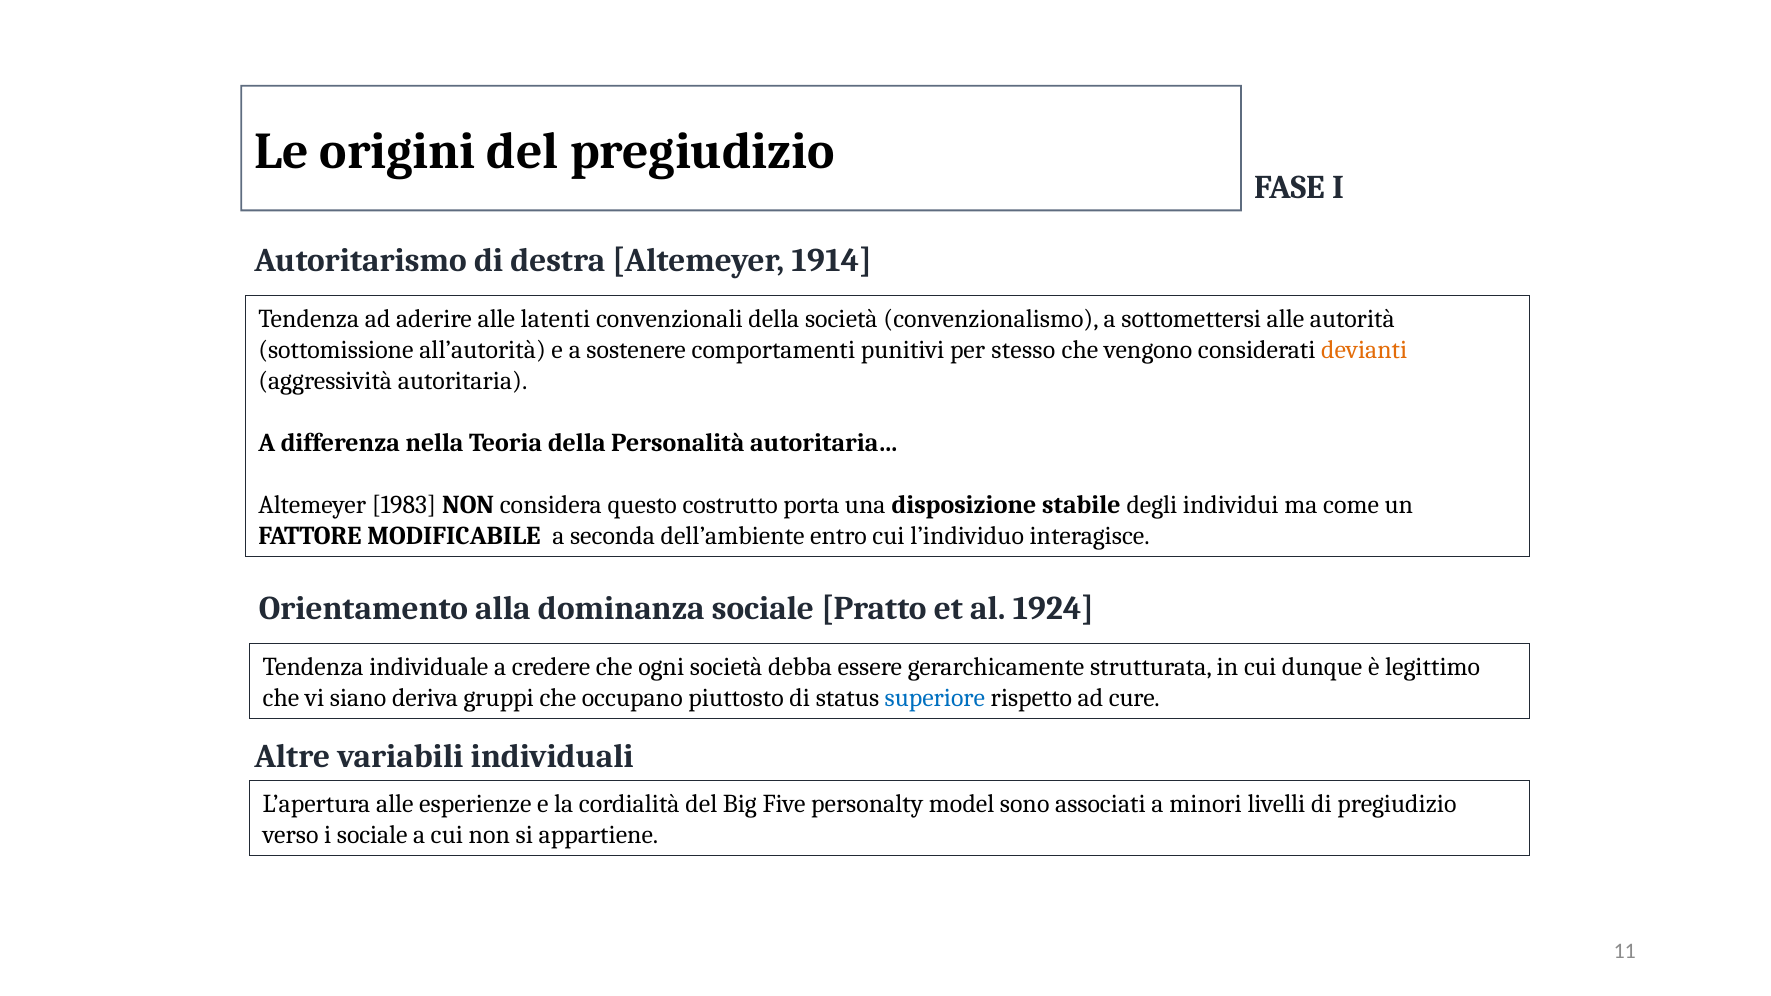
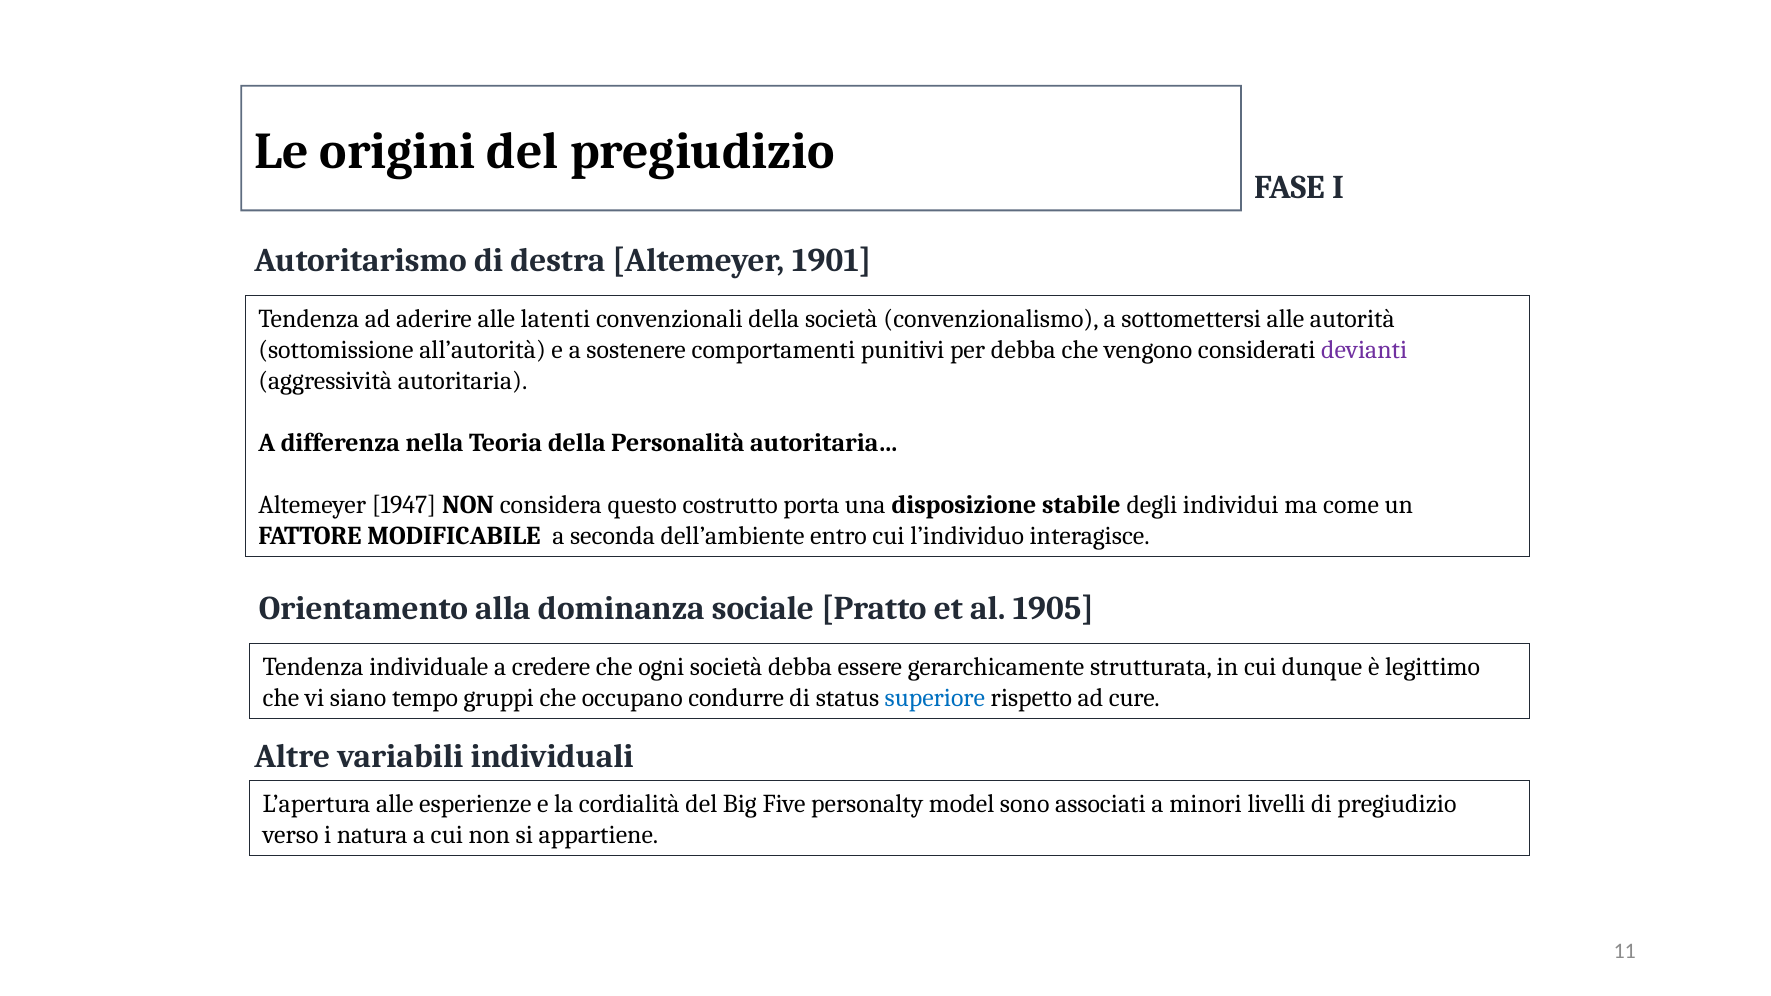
1914: 1914 -> 1901 (832, 260)
per stesso: stesso -> debba (1023, 350)
devianti colour: orange -> purple (1364, 350)
1983: 1983 -> 1947 (404, 505)
1924: 1924 -> 1905 (1053, 609)
deriva: deriva -> tempo (425, 699)
piuttosto: piuttosto -> condurre (736, 699)
i sociale: sociale -> natura (372, 835)
